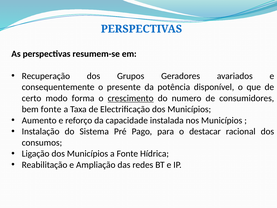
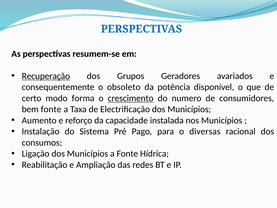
Recuperação underline: none -> present (46, 76)
presente: presente -> obsoleto (124, 87)
destacar: destacar -> diversas (205, 131)
